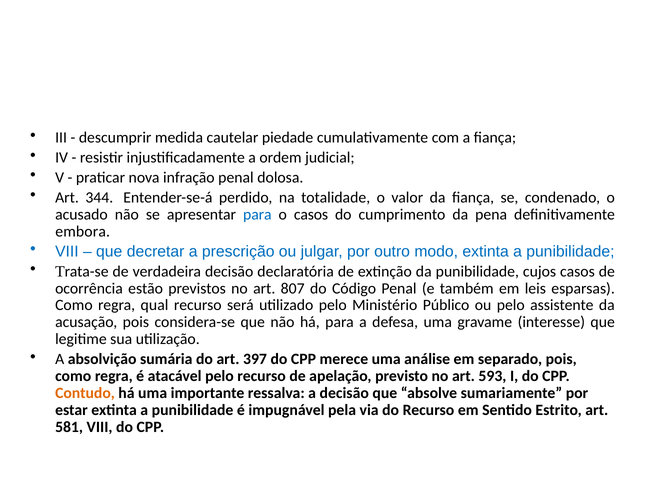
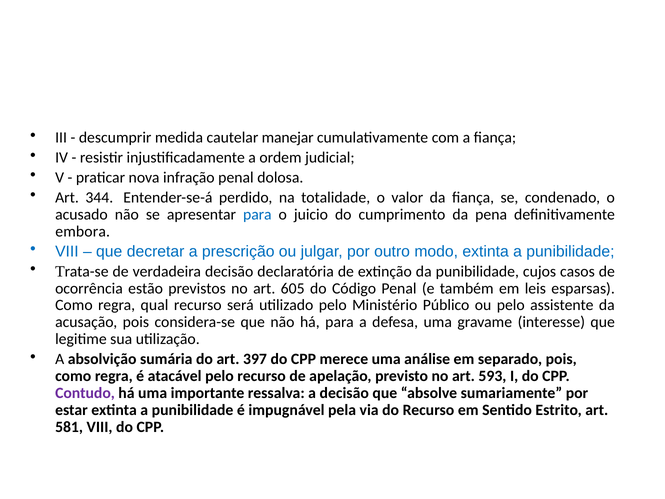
piedade: piedade -> manejar (288, 138)
o casos: casos -> juicio (311, 214)
807: 807 -> 605 (293, 288)
Contudo colour: orange -> purple (85, 393)
